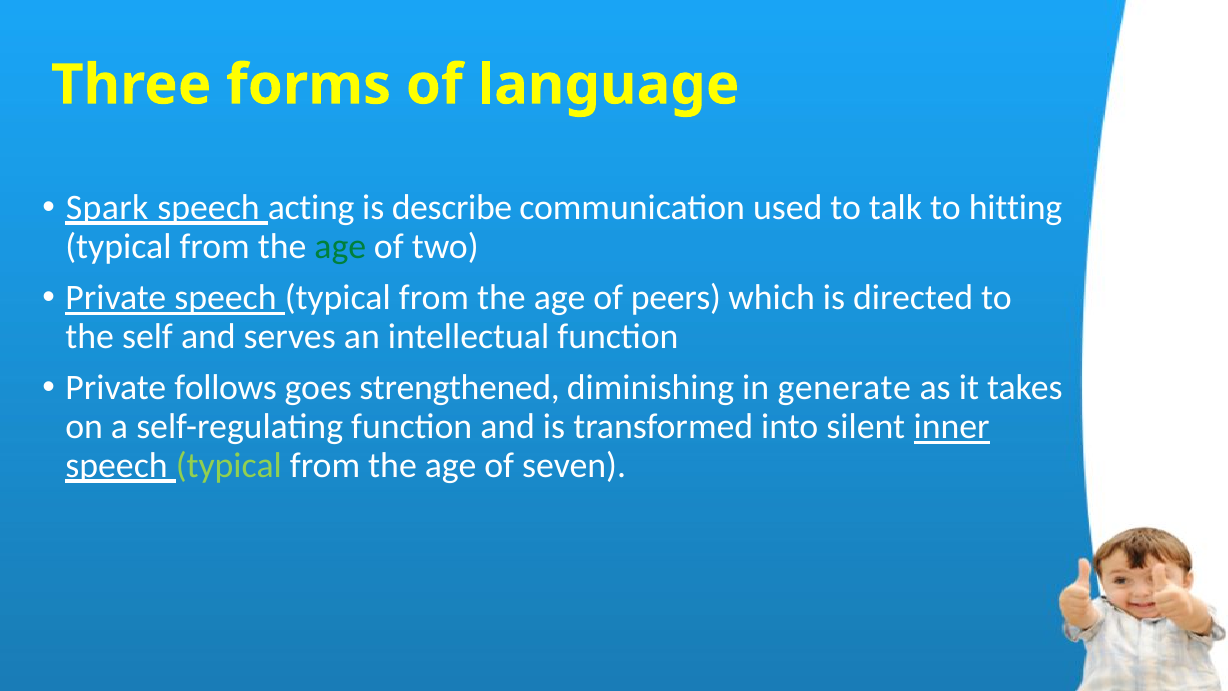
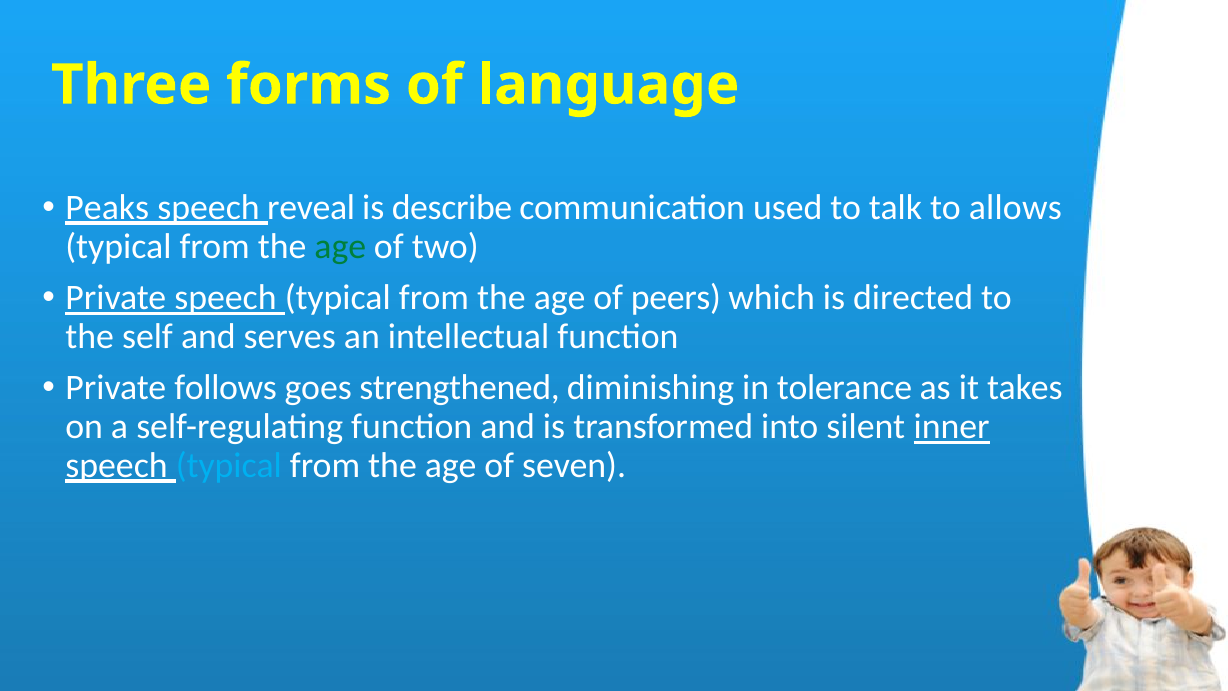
Spark: Spark -> Peaks (107, 208)
acting: acting -> reveal (311, 208)
hitting: hitting -> allows (1015, 208)
generate: generate -> tolerance (845, 388)
typical colour: light green -> light blue (229, 465)
